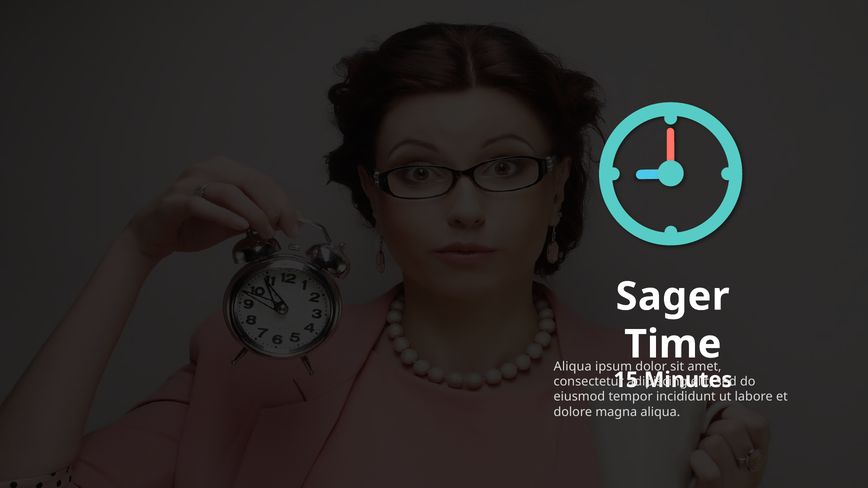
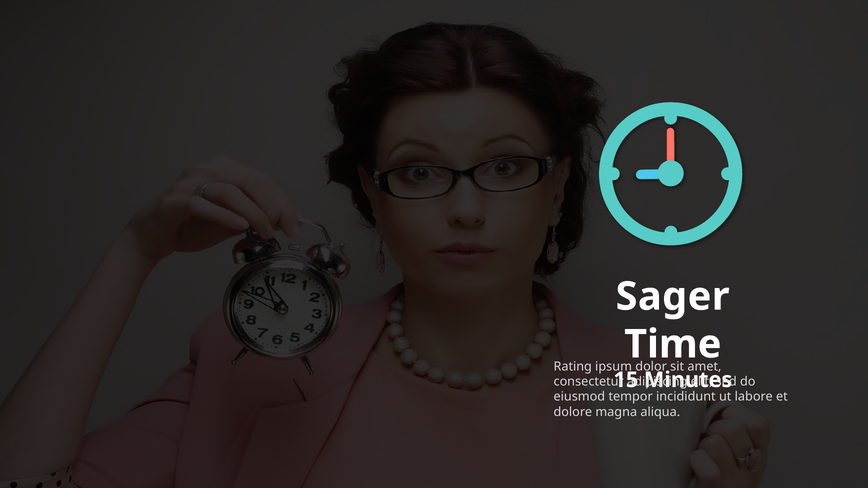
Aliqua: Aliqua -> Rating (573, 367)
